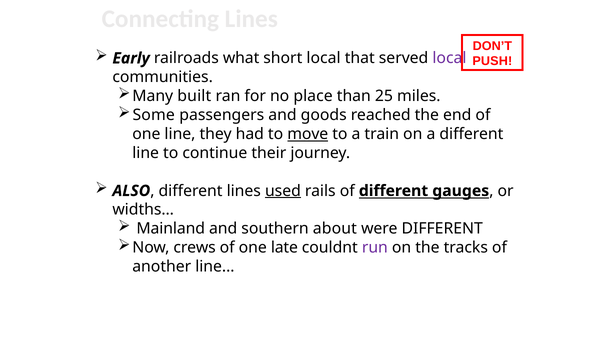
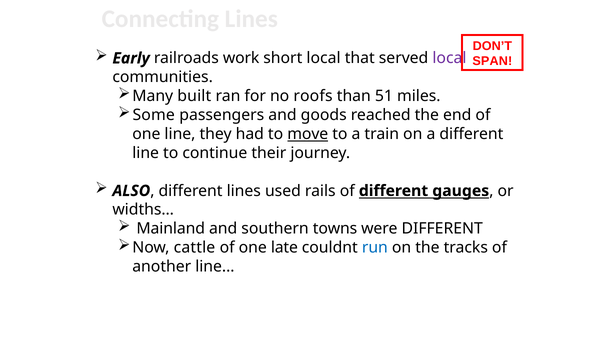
what: what -> work (241, 58)
PUSH: PUSH -> SPAN (492, 61)
place: place -> roofs (313, 96)
25: 25 -> 51 (384, 96)
used underline: present -> none (283, 191)
about: about -> towns (335, 229)
crews: crews -> cattle (194, 248)
run colour: purple -> blue (375, 248)
